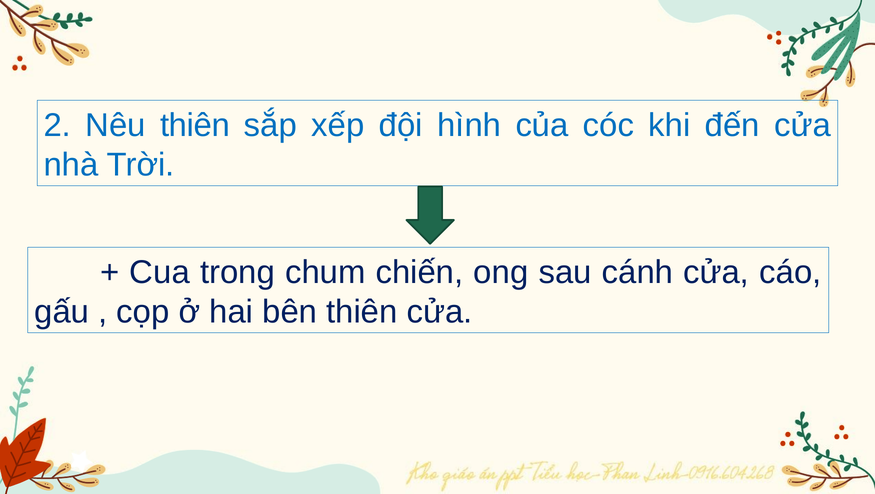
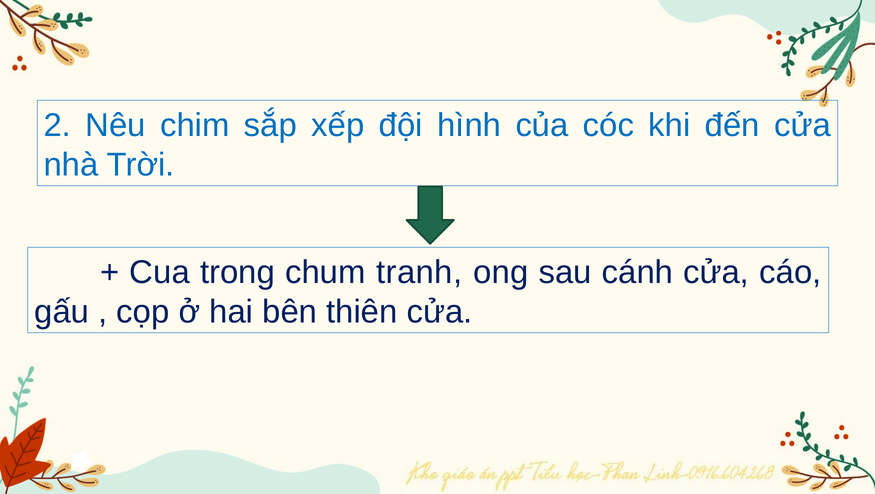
Nêu thiên: thiên -> chim (195, 125)
chiến: chiến -> tranh (419, 272)
